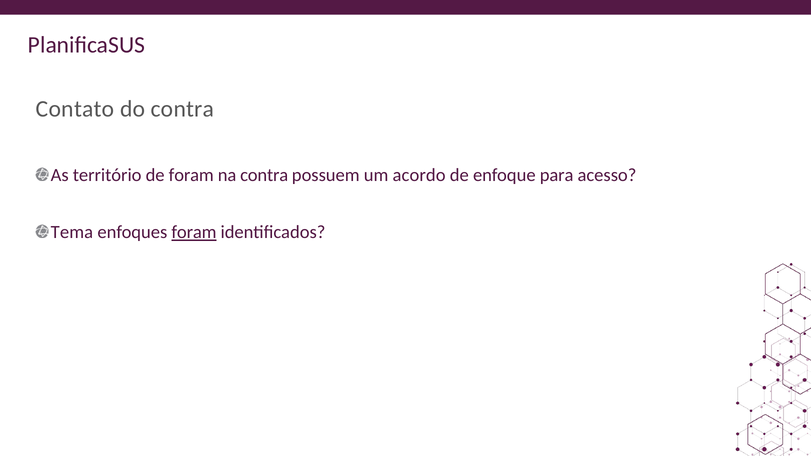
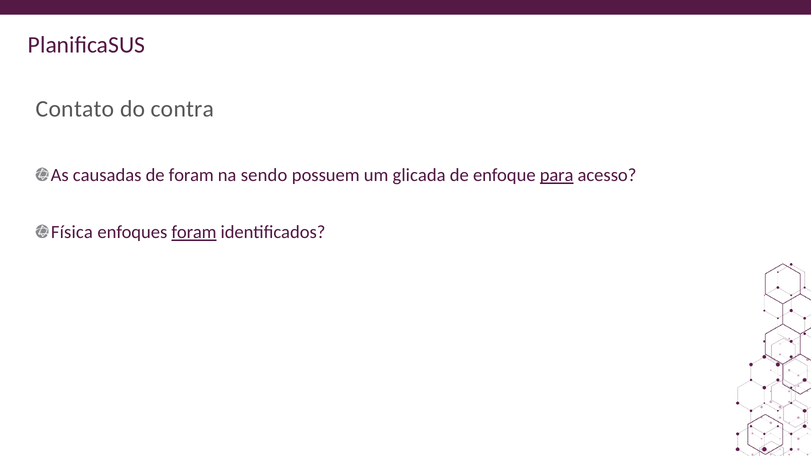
território: território -> causadas (107, 175)
na contra: contra -> sendo (264, 175)
acordo: acordo -> glicada (419, 175)
para underline: none -> present (557, 175)
Tema: Tema -> Física (72, 232)
